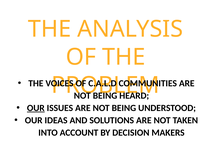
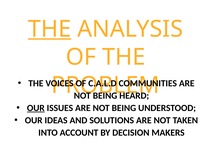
THE underline: none -> present (50, 29)
